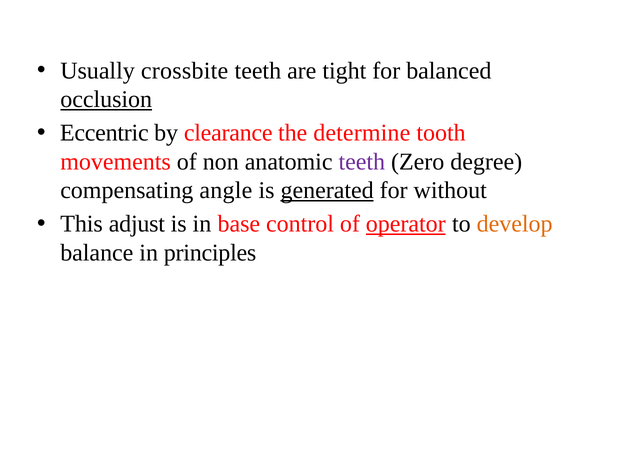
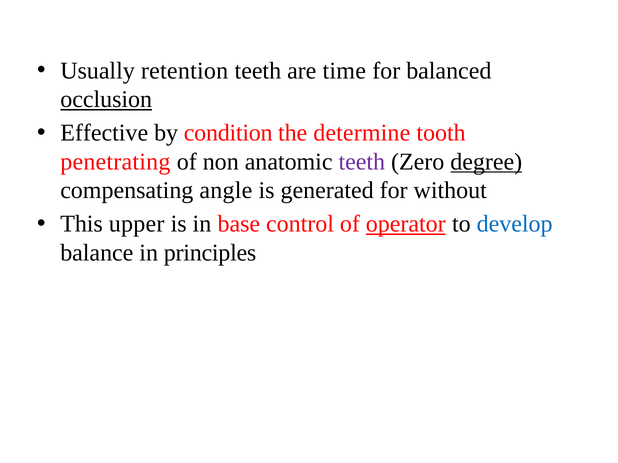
crossbite: crossbite -> retention (185, 71)
tight: tight -> time (344, 71)
Eccentric: Eccentric -> Effective (104, 133)
clearance: clearance -> condition (228, 133)
movements: movements -> penetrating (115, 162)
degree underline: none -> present (486, 162)
generated underline: present -> none (327, 191)
adjust: adjust -> upper (137, 224)
develop colour: orange -> blue (515, 224)
